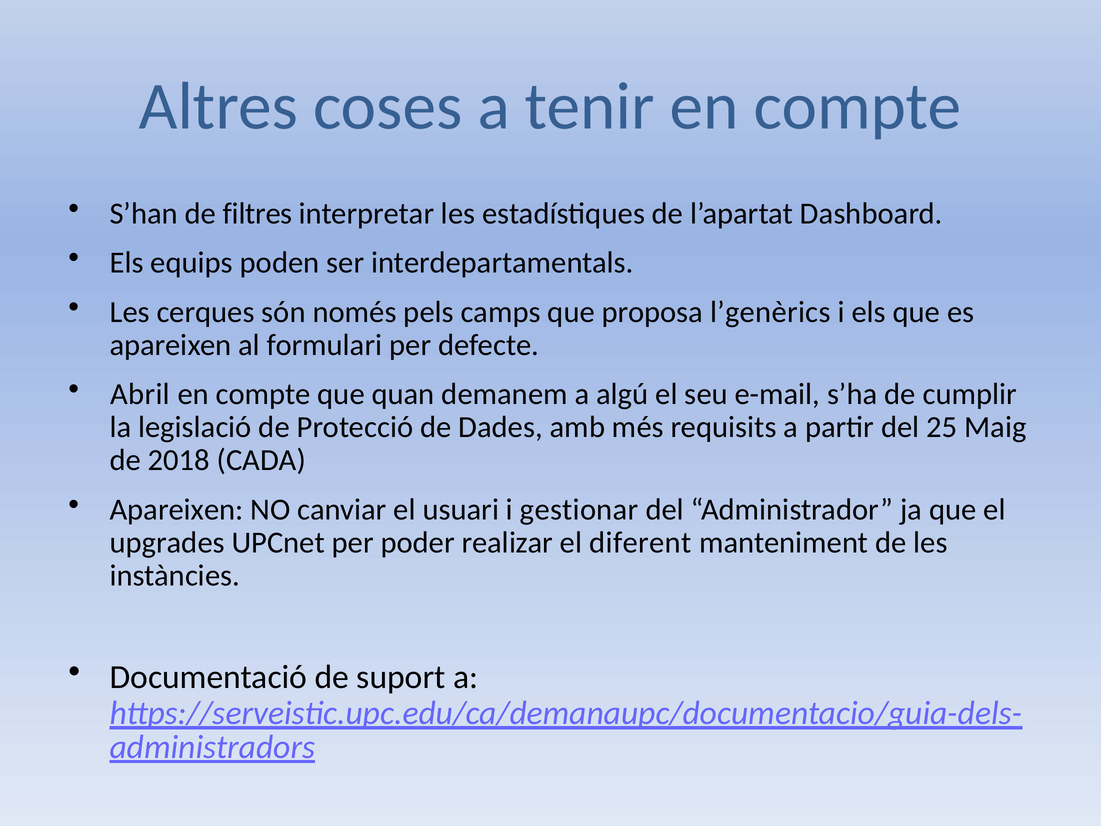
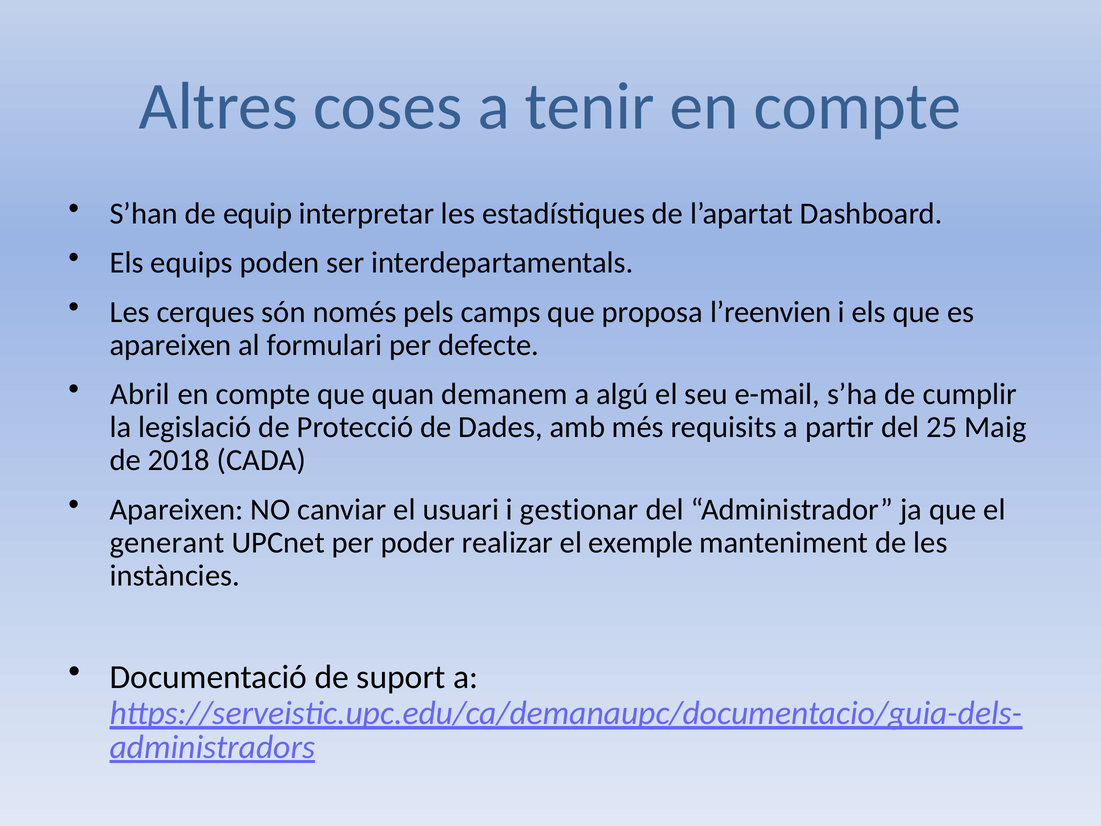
filtres: filtres -> equip (258, 213)
l’genèrics: l’genèrics -> l’reenvien (771, 312)
upgrades: upgrades -> generant (167, 543)
diferent: diferent -> exemple (641, 543)
